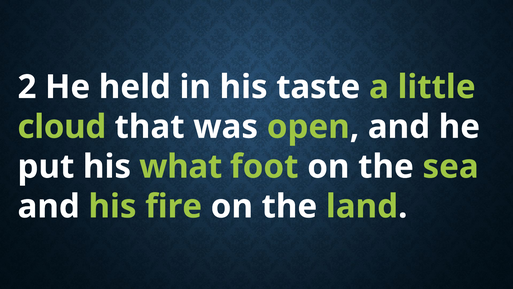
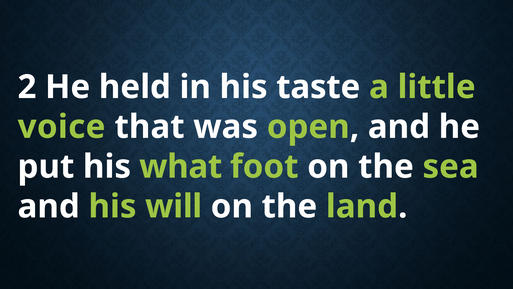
cloud: cloud -> voice (62, 127)
fire: fire -> will (174, 206)
